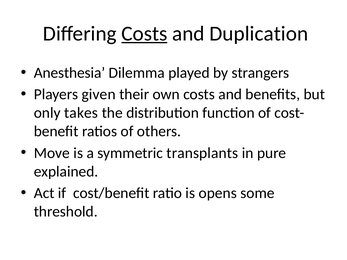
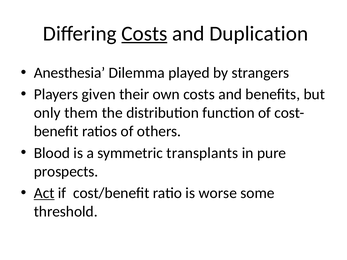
takes: takes -> them (81, 113)
Move: Move -> Blood (52, 153)
explained: explained -> prospects (66, 172)
Act underline: none -> present (44, 193)
opens: opens -> worse (218, 193)
